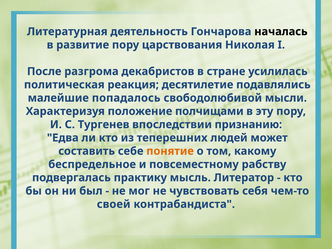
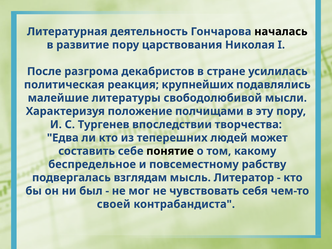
десятилетие: десятилетие -> крупнейших (198, 85)
попадалось: попадалось -> литературы (126, 98)
признанию: признанию -> творчества (248, 125)
понятие colour: orange -> black (170, 151)
практику: практику -> взглядам (140, 178)
